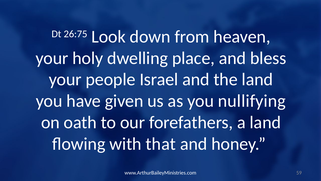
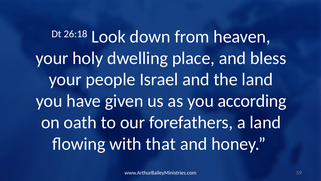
26:75: 26:75 -> 26:18 (75, 34)
nullifying: nullifying -> according (252, 101)
